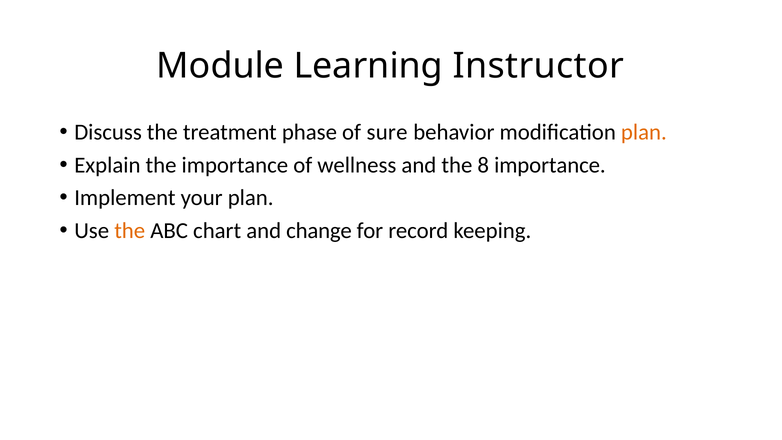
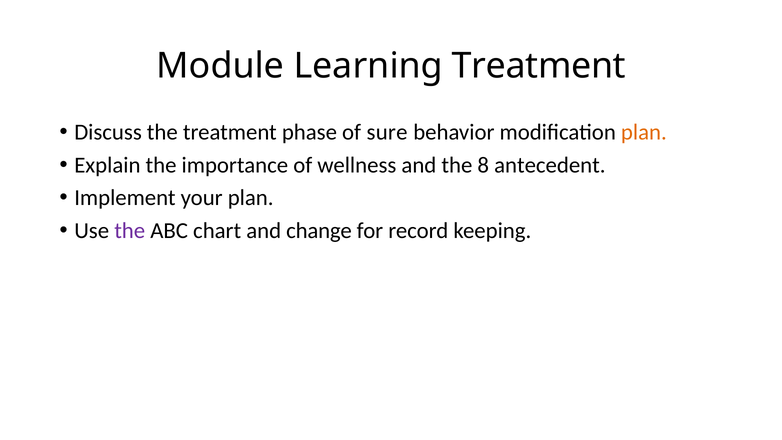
Learning Instructor: Instructor -> Treatment (539, 66)
8 importance: importance -> antecedent (550, 165)
the colour: orange -> purple (130, 231)
